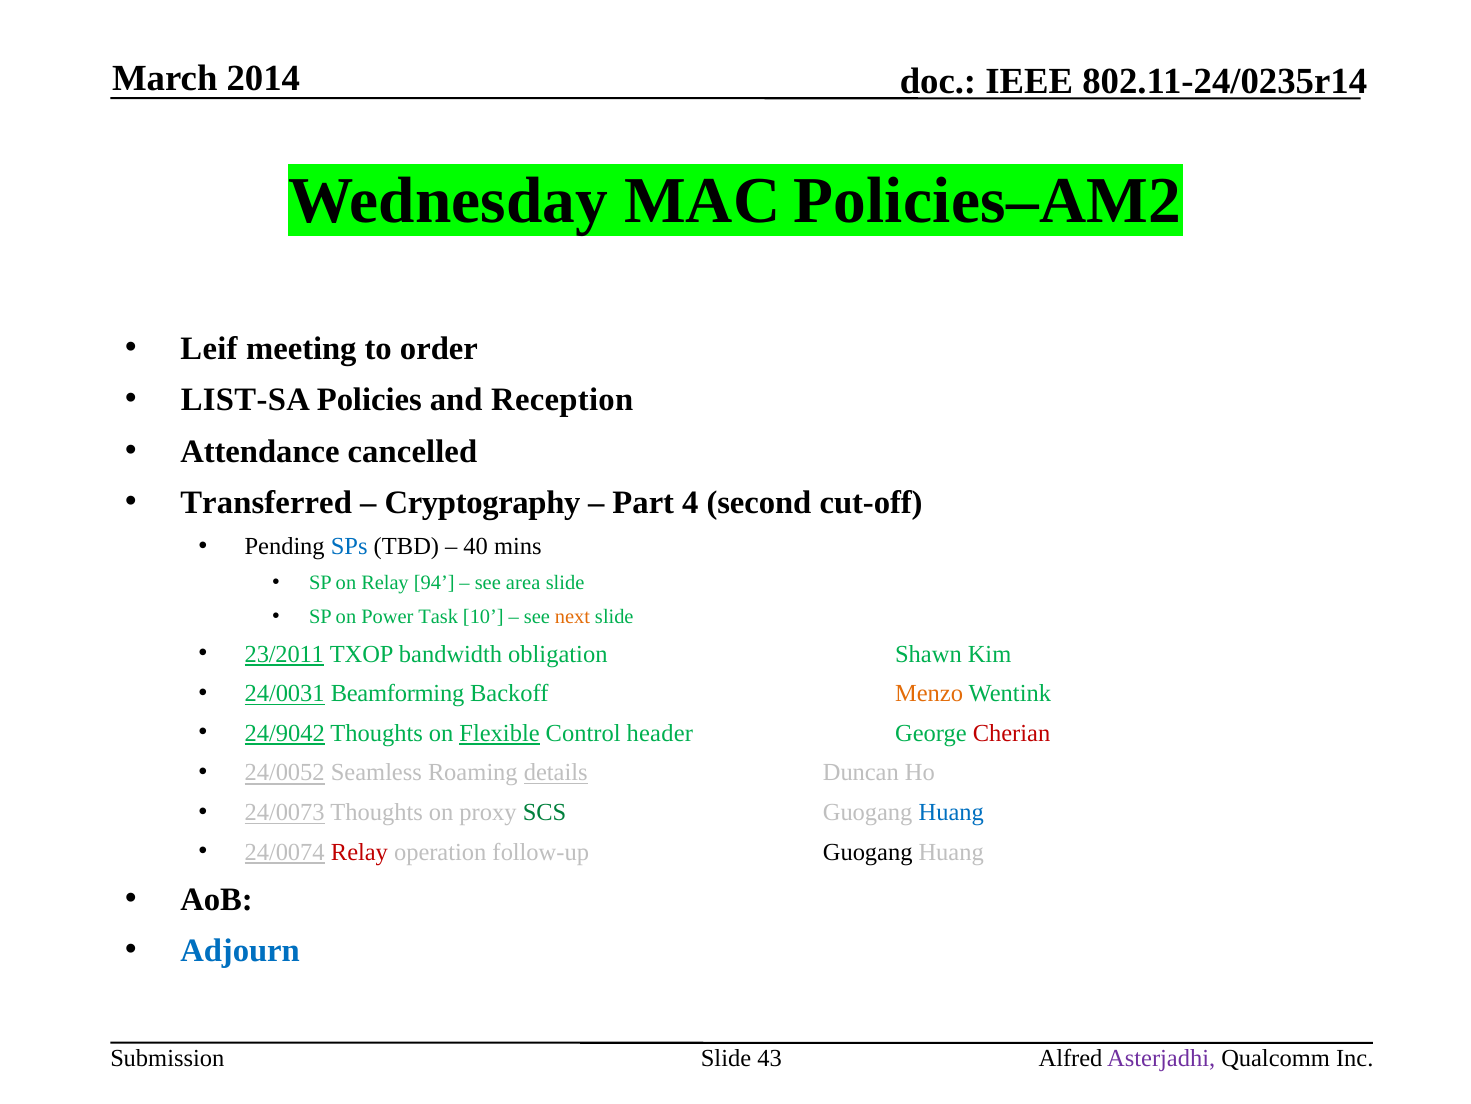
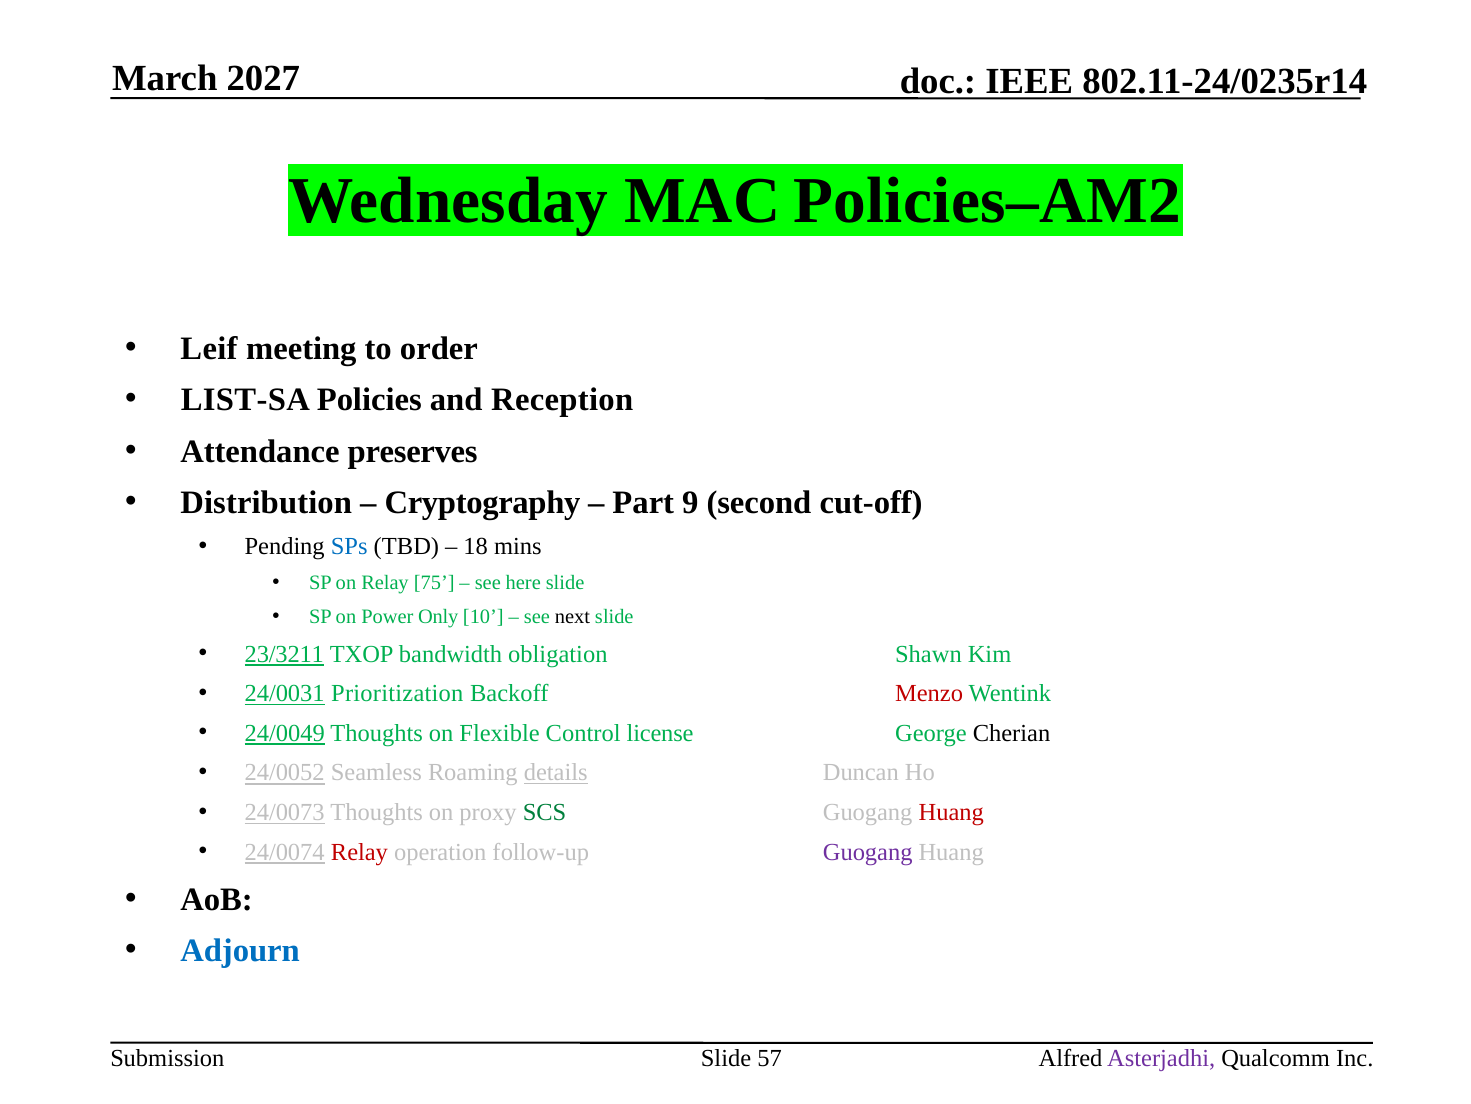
2014: 2014 -> 2027 (263, 78)
cancelled: cancelled -> preserves (413, 451)
Transferred: Transferred -> Distribution (266, 502)
4: 4 -> 9 (690, 502)
40: 40 -> 18 (476, 546)
94: 94 -> 75 (434, 582)
area: area -> here (523, 582)
Task: Task -> Only (438, 616)
next colour: orange -> black (573, 616)
23/2011: 23/2011 -> 23/3211 (284, 654)
Beamforming: Beamforming -> Prioritization (397, 693)
Menzo colour: orange -> red (929, 693)
24/9042: 24/9042 -> 24/0049 (285, 733)
Flexible underline: present -> none (500, 733)
header: header -> license (660, 733)
Cherian colour: red -> black (1012, 733)
Huang colour: blue -> red (951, 812)
Guogang colour: black -> purple (868, 852)
43: 43 -> 57 (770, 1058)
